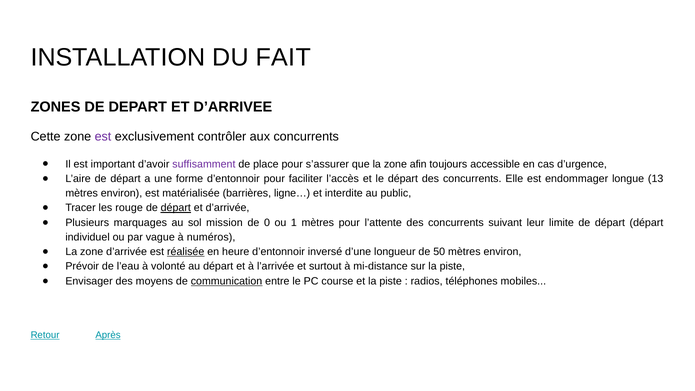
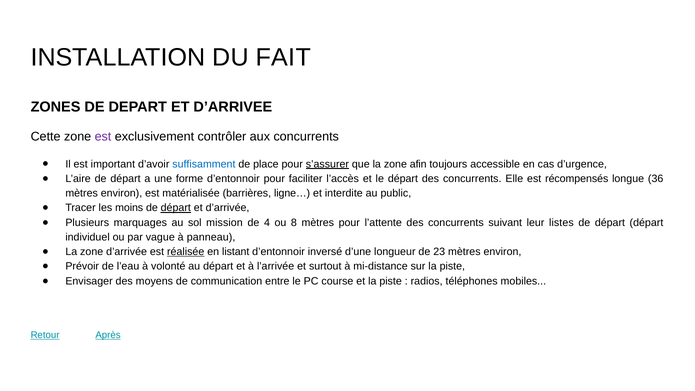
suffisamment colour: purple -> blue (204, 164)
s’assurer underline: none -> present (327, 164)
endommager: endommager -> récompensés (577, 179)
13: 13 -> 36 (656, 179)
rouge: rouge -> moins (129, 208)
0: 0 -> 4 (267, 223)
1: 1 -> 8 (294, 223)
limite: limite -> listes (561, 223)
numéros: numéros -> panneau (211, 237)
heure: heure -> listant (236, 252)
50: 50 -> 23 (439, 252)
communication underline: present -> none (227, 281)
